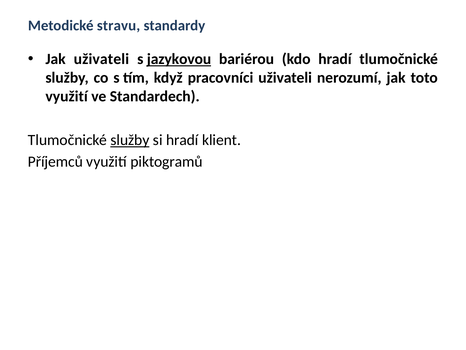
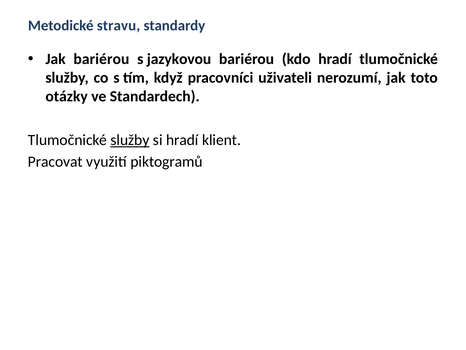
Jak uživateli: uživateli -> bariérou (101, 59)
jazykovou underline: present -> none (179, 59)
využití: využití -> otázky (67, 96)
Příjemců: Příjemců -> Pracovat (55, 162)
